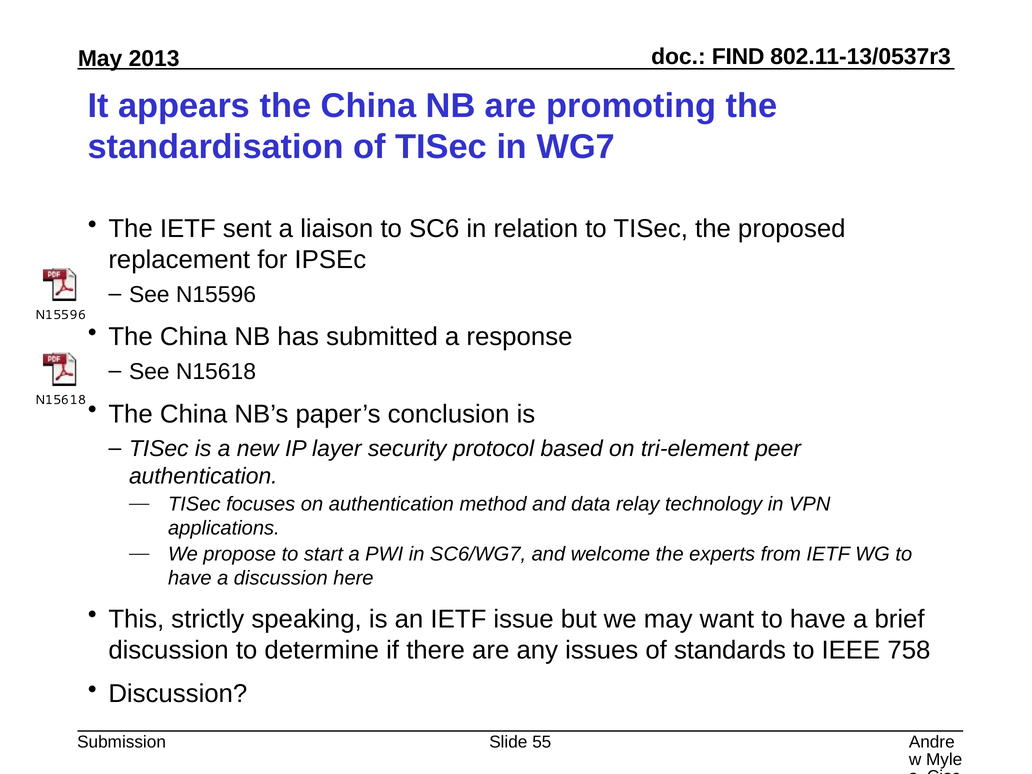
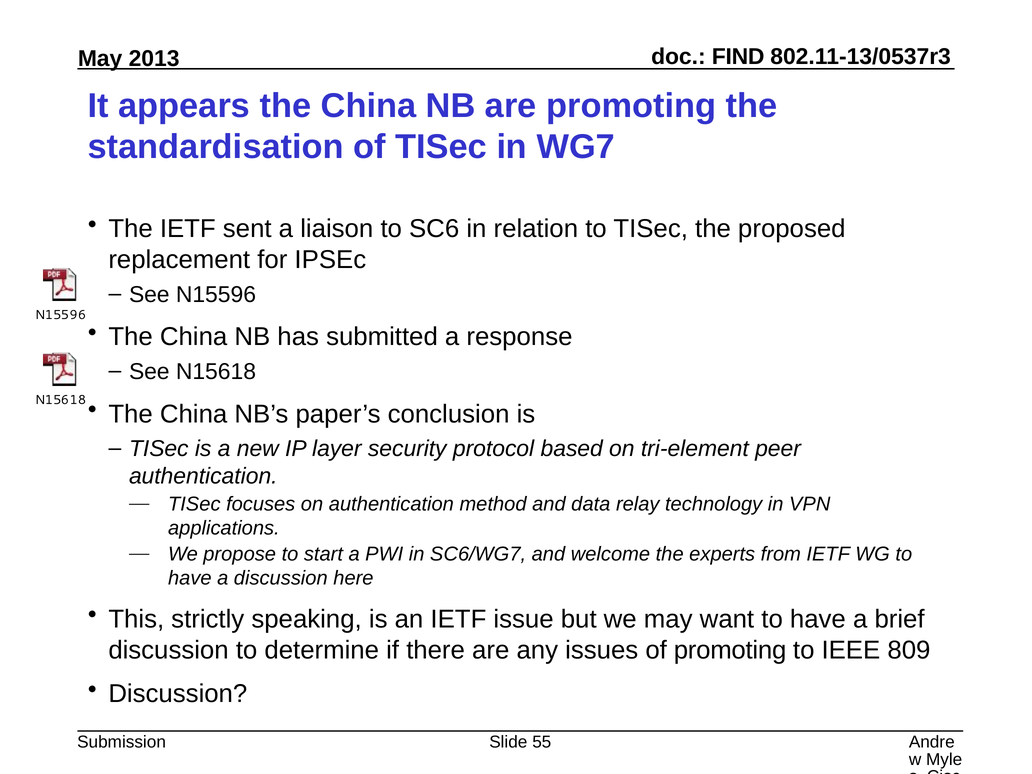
of standards: standards -> promoting (730, 650)
758: 758 -> 809 (909, 650)
